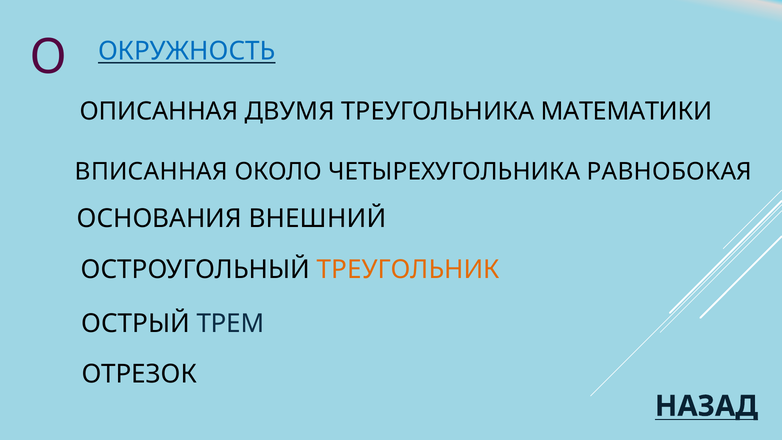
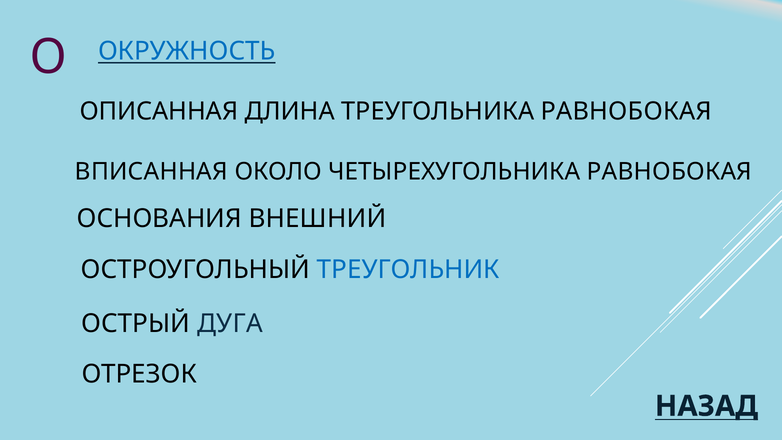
ДВУМЯ: ДВУМЯ -> ДЛИНА (290, 112)
ТРЕУГОЛЬНИКА МАТЕМАТИКИ: МАТЕМАТИКИ -> РАВНОБОКАЯ (626, 112)
ТРЕУГОЛЬНИК colour: orange -> blue (408, 270)
ТРЕМ: ТРЕМ -> ДУГА (230, 324)
